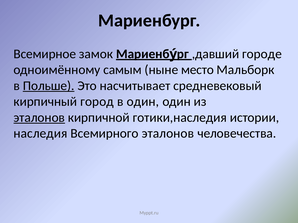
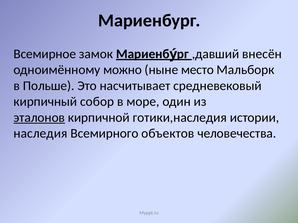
городе: городе -> внесён (262, 54)
самым: самым -> можно (123, 70)
Польше underline: present -> none (49, 86)
город: город -> собор (97, 102)
в один: один -> море (143, 102)
Всемирного эталонов: эталонов -> объектов (168, 134)
